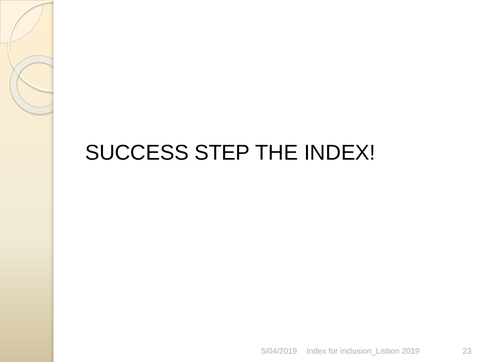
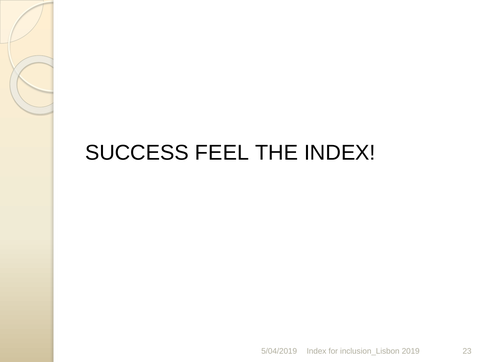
STEP: STEP -> FEEL (222, 153)
